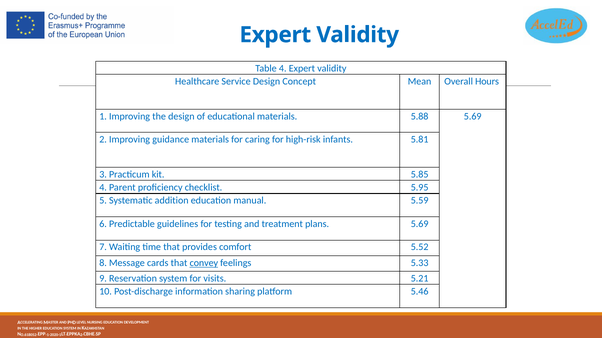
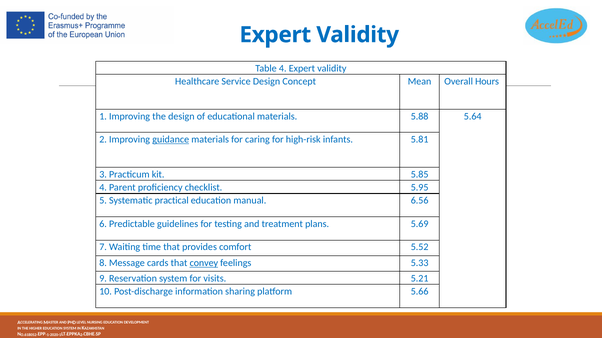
5.88 5.69: 5.69 -> 5.64 (473, 116)
guidance underline: none -> present (171, 140)
addition: addition -> practical (172, 201)
5.59: 5.59 -> 6.56 (420, 201)
5.46: 5.46 -> 5.66 (420, 292)
